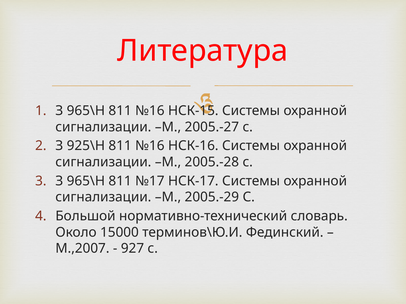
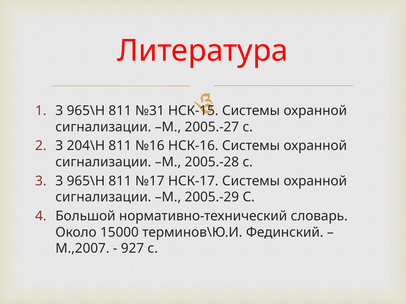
965\Н 811 №16: №16 -> №31 (150, 111)
925\Н: 925\Н -> 204\Н (86, 146)
